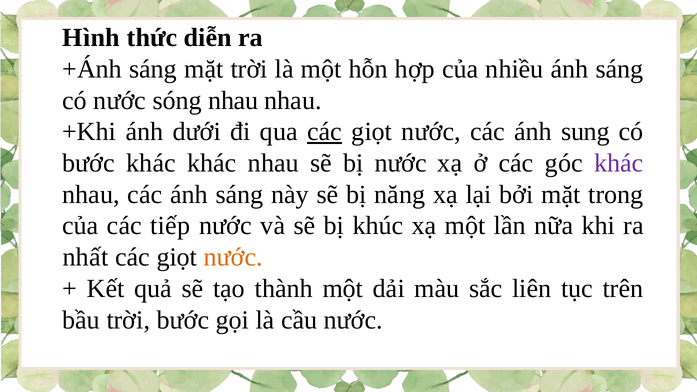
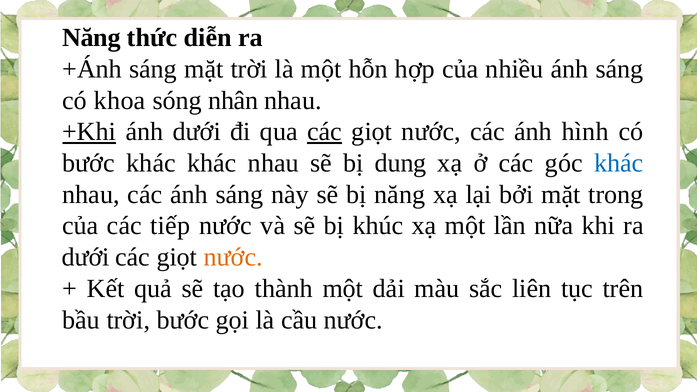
Hình: Hình -> Năng (91, 38)
có nước: nước -> khoa (120, 100)
sóng nhau: nhau -> nhân (233, 100)
+Khi underline: none -> present (89, 132)
sung: sung -> hình (585, 132)
bị nước: nước -> dung (401, 163)
khác colour: purple -> blue (619, 163)
nhất: nhất -> dưới (86, 257)
